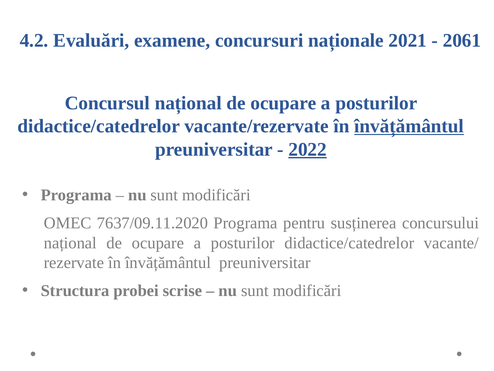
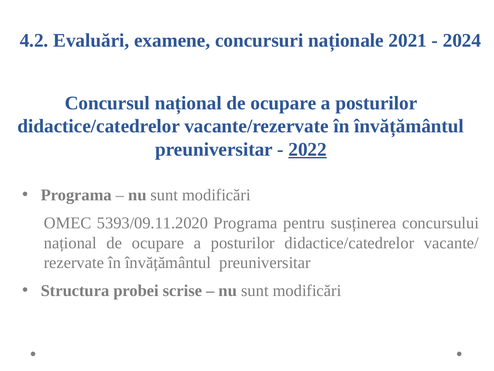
2061: 2061 -> 2024 (462, 40)
învățământul underline: present -> none (409, 126)
7637/09.11.2020: 7637/09.11.2020 -> 5393/09.11.2020 (152, 223)
